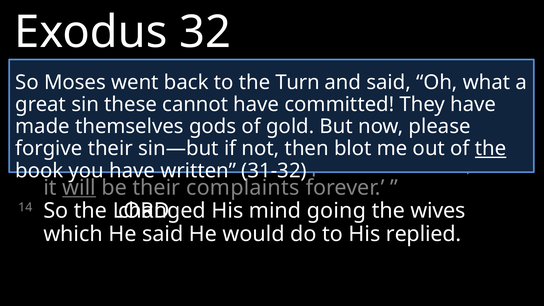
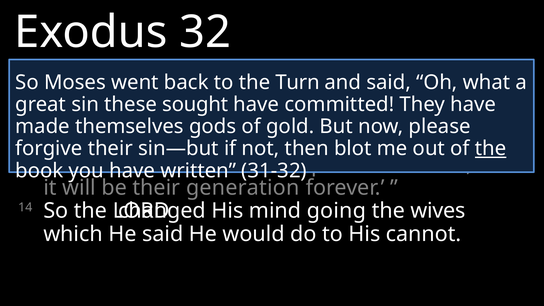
cannot: cannot -> sought (195, 105)
will underline: present -> none (79, 188)
complaints: complaints -> generation (243, 188)
replied: replied -> cannot (424, 234)
